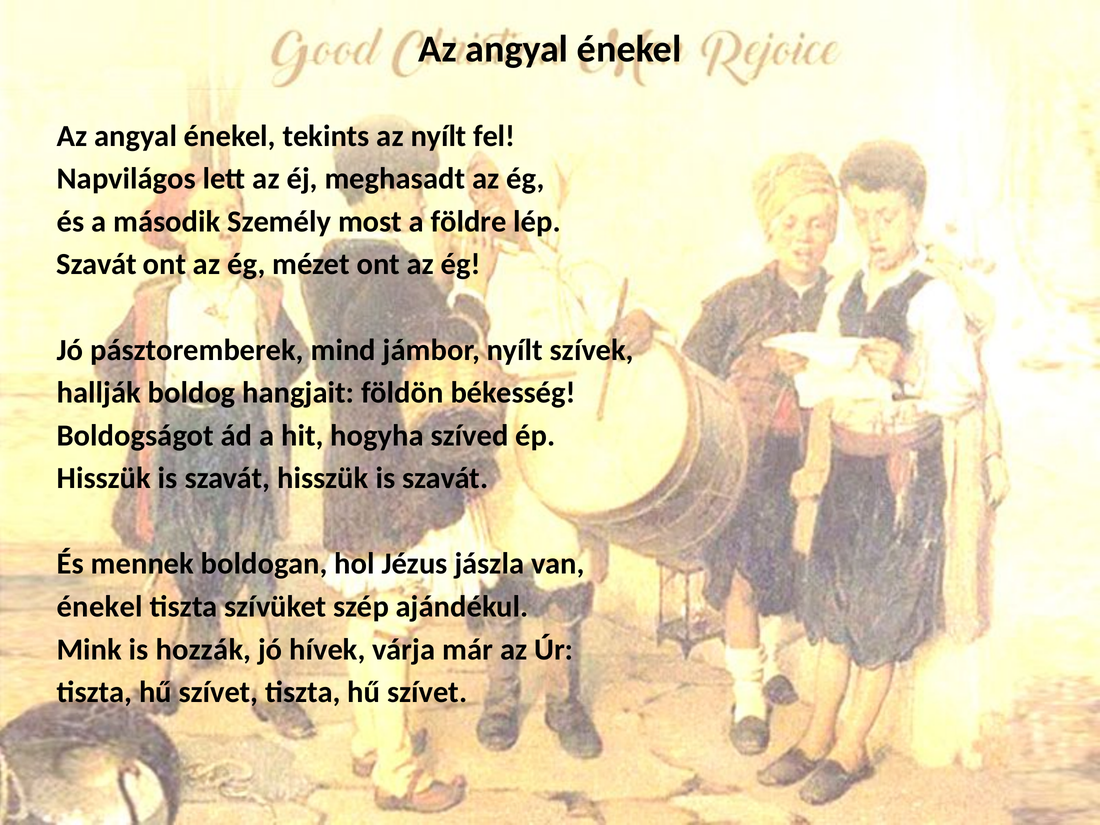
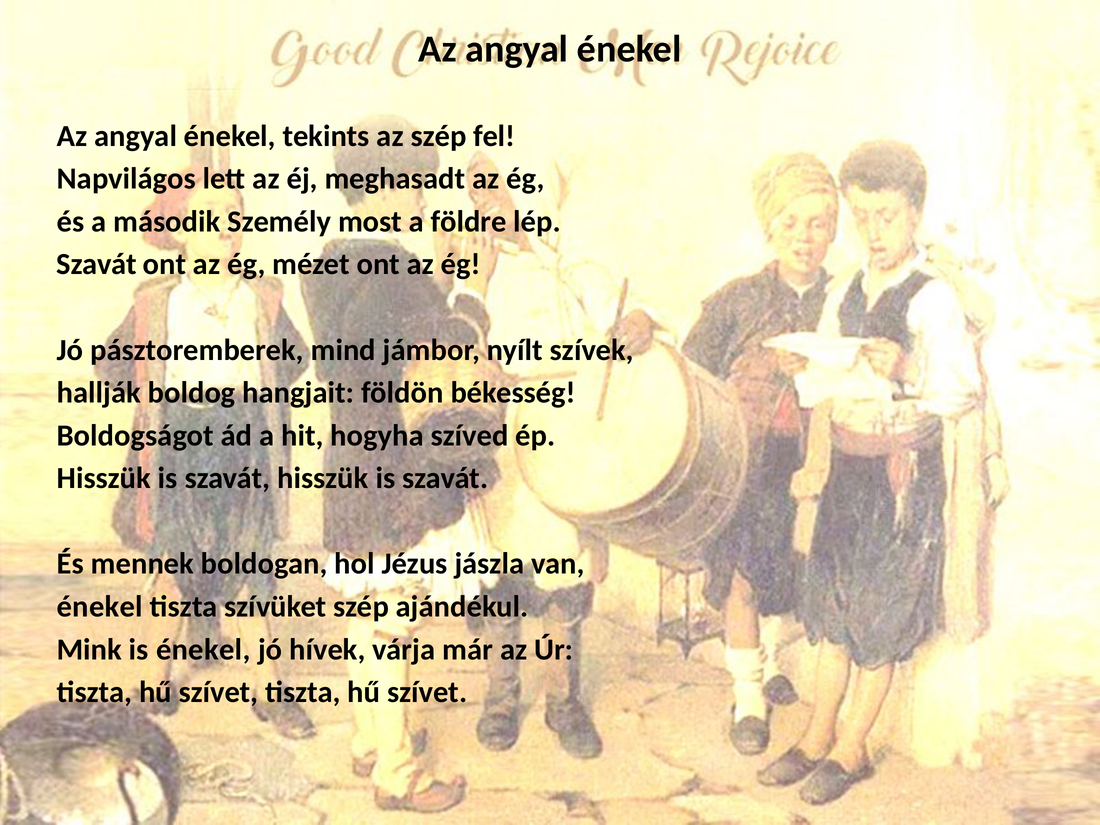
az nyílt: nyílt -> szép (439, 136)
is hozzák: hozzák -> énekel (203, 649)
